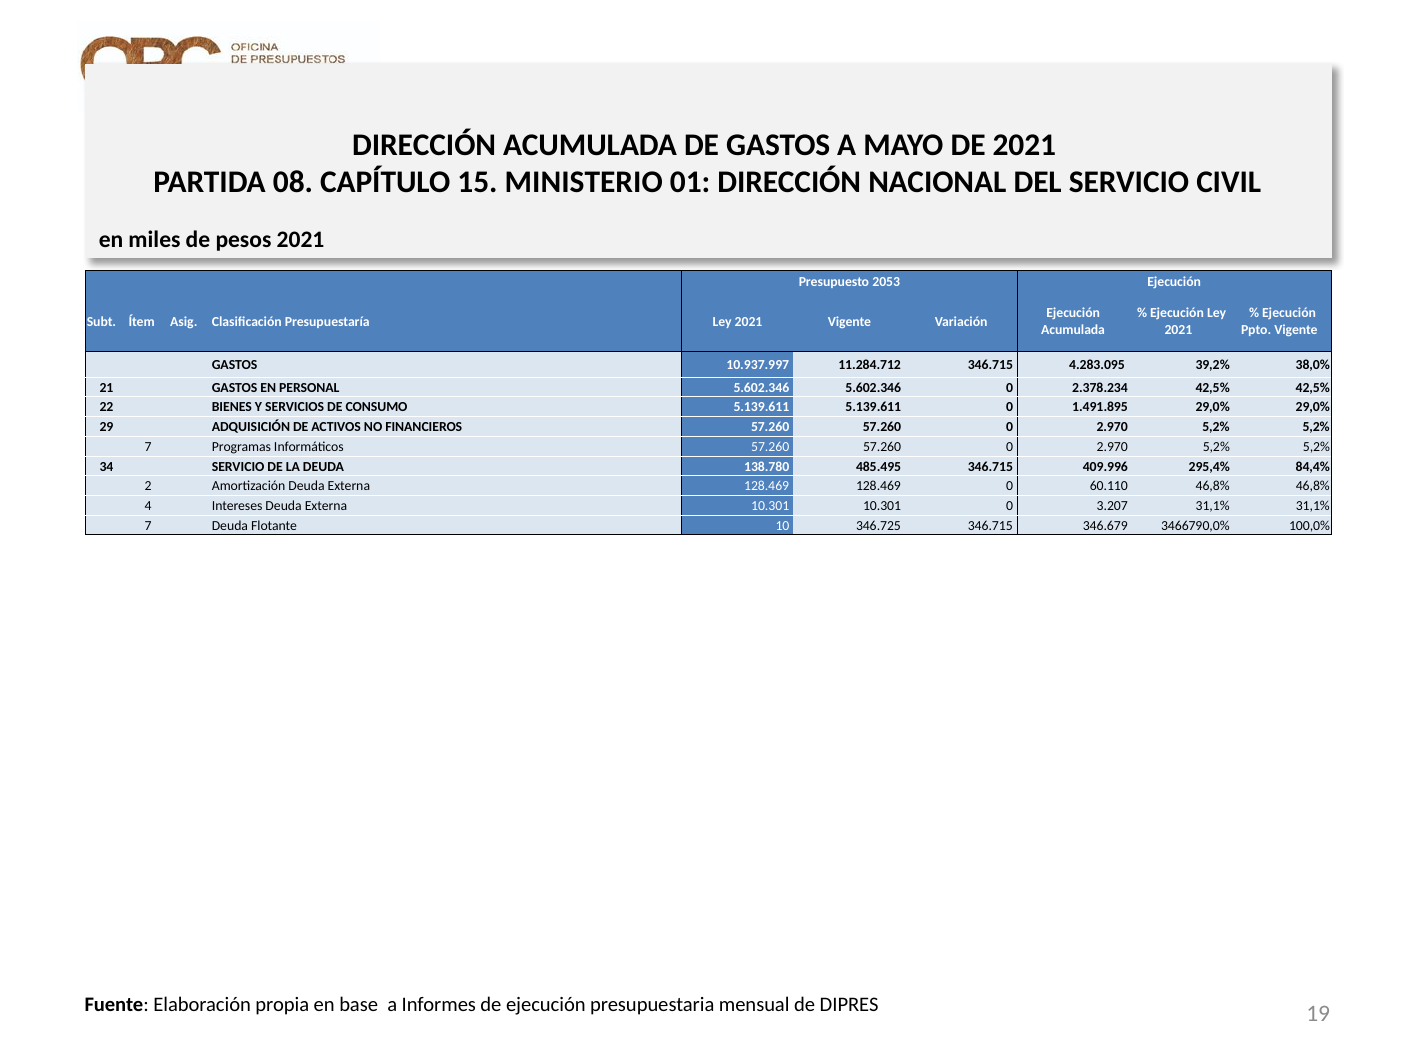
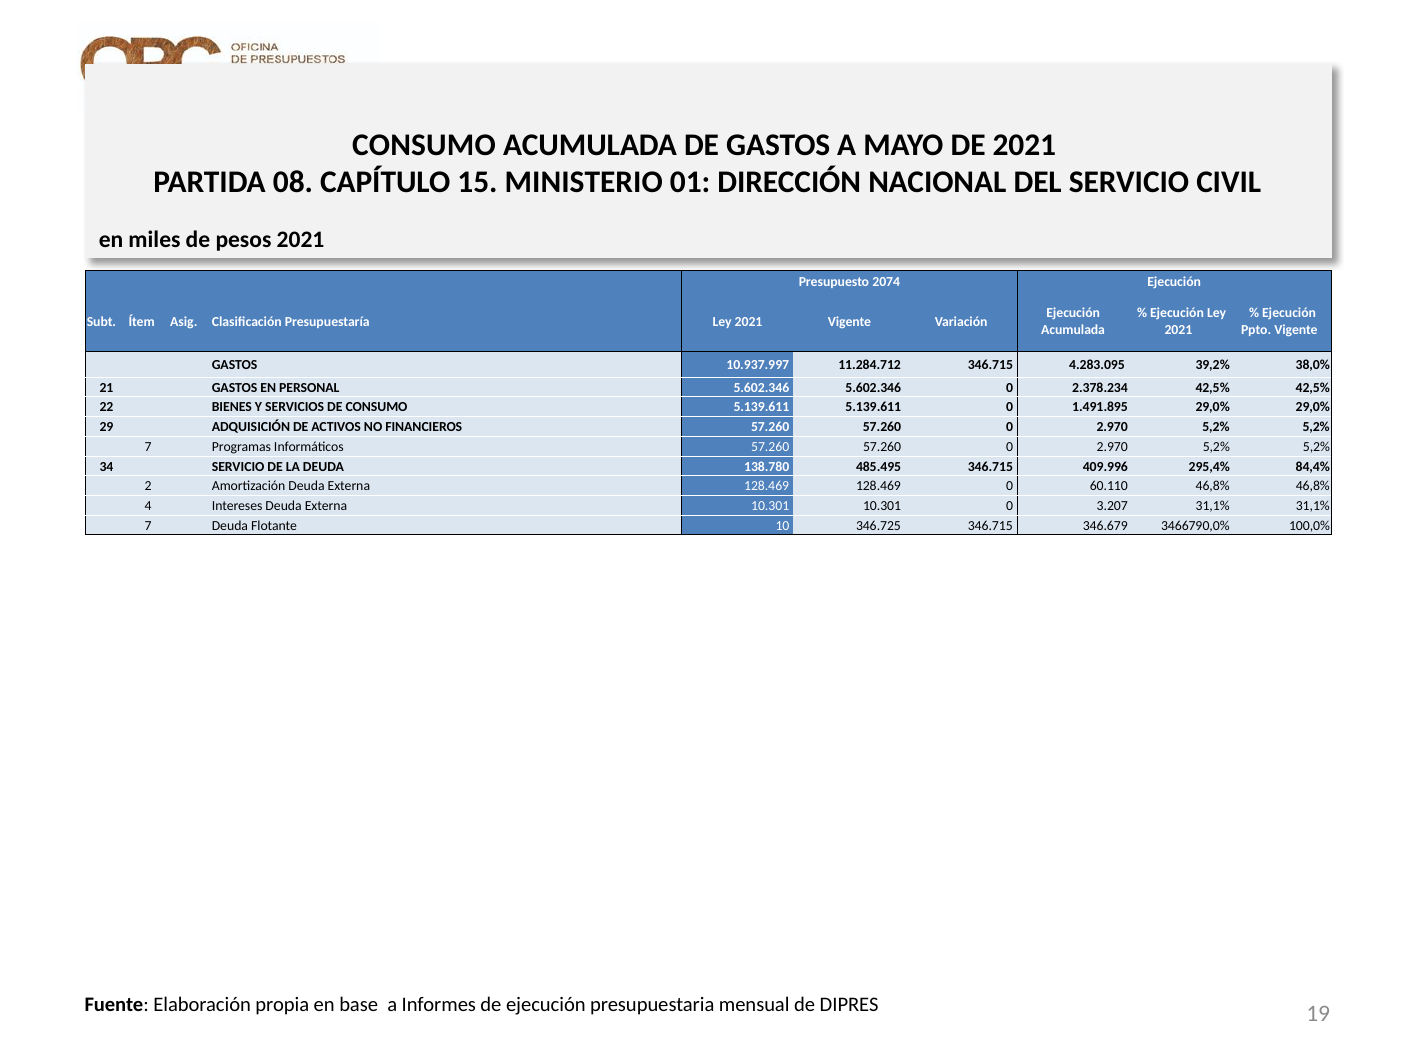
DIRECCIÓN: DIRECCIÓN -> CONSUMO (424, 145)
2053: 2053 -> 2074 (886, 282)
